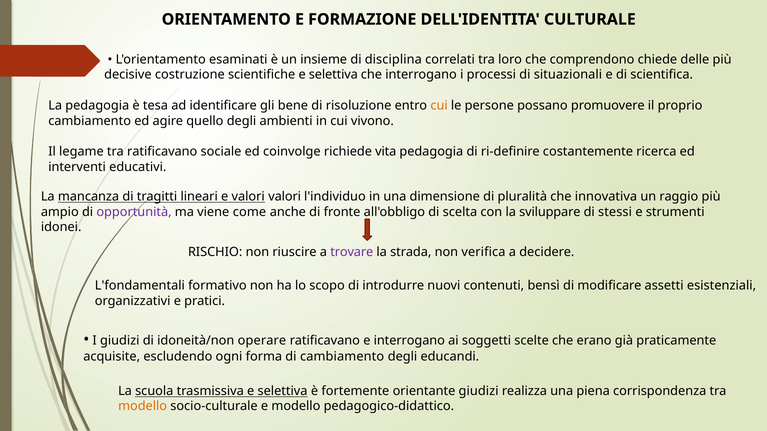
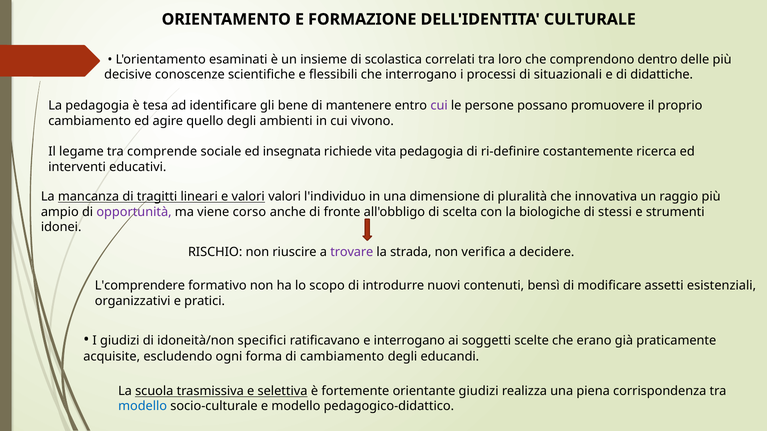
disciplina: disciplina -> scolastica (393, 59)
chiede: chiede -> dentro (658, 59)
costruzione: costruzione -> conoscenze (190, 75)
scientifiche e selettiva: selettiva -> flessibili (333, 75)
scientifica: scientifica -> didattiche (662, 75)
risoluzione: risoluzione -> mantenere (359, 106)
cui colour: orange -> purple (439, 106)
tra ratificavano: ratificavano -> comprende (162, 152)
coinvolge: coinvolge -> insegnata (292, 152)
come: come -> corso (249, 212)
sviluppare: sviluppare -> biologiche (550, 212)
L'fondamentali: L'fondamentali -> L'comprendere (140, 286)
operare: operare -> specifici (262, 341)
modello colour: orange -> blue (143, 407)
